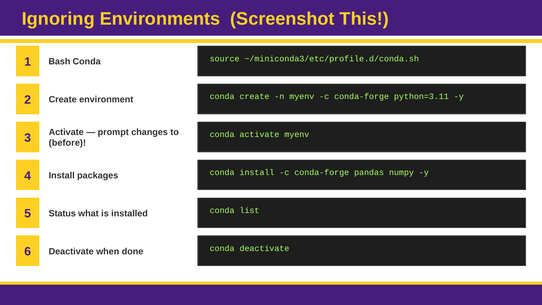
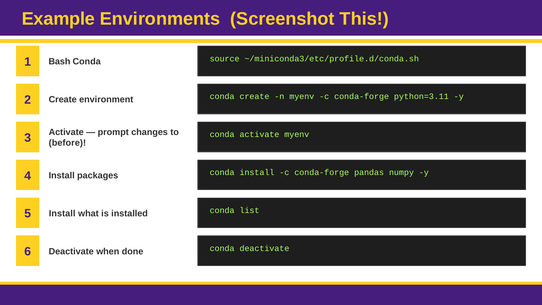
Ignoring: Ignoring -> Example (58, 19)
5 Status: Status -> Install (62, 213)
